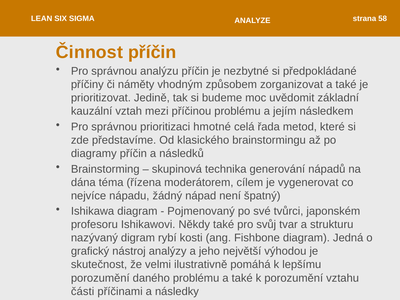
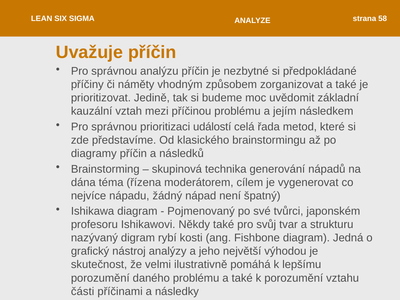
Činnost: Činnost -> Uvažuje (90, 52)
hmotné: hmotné -> událostí (212, 127)
